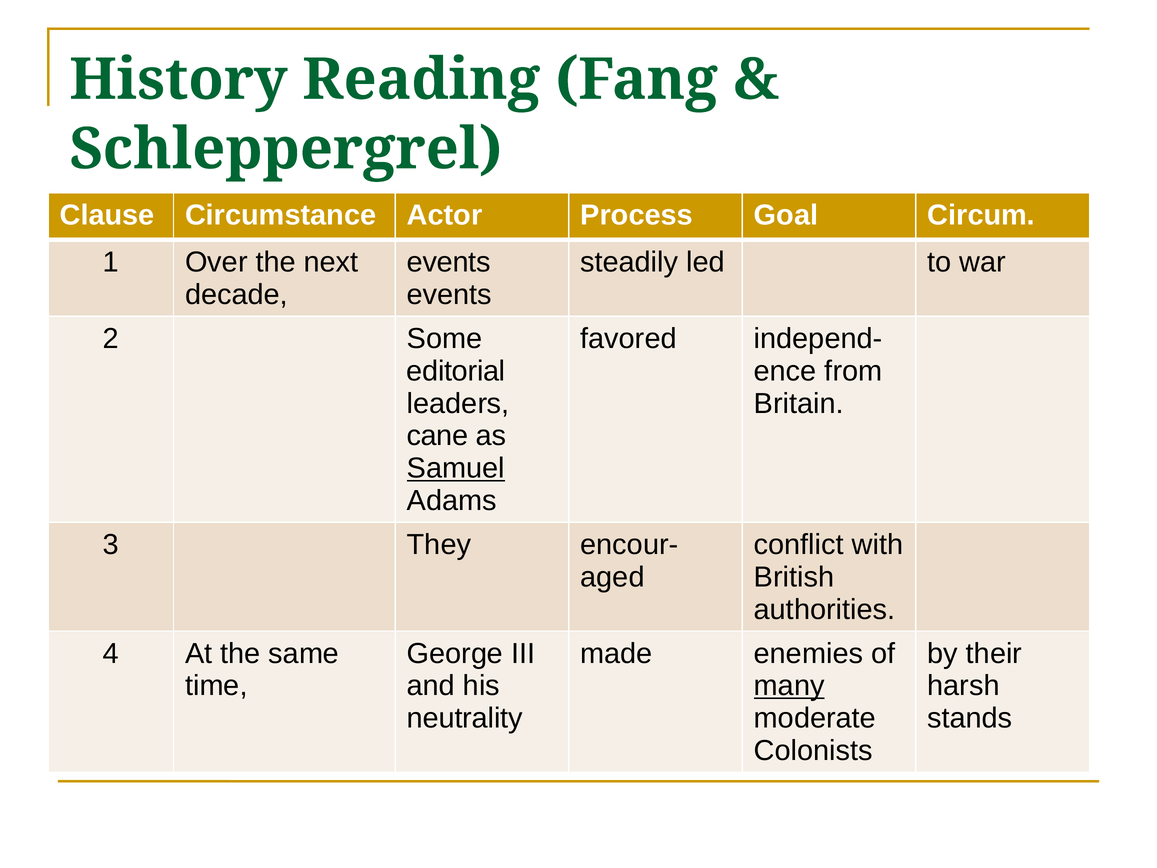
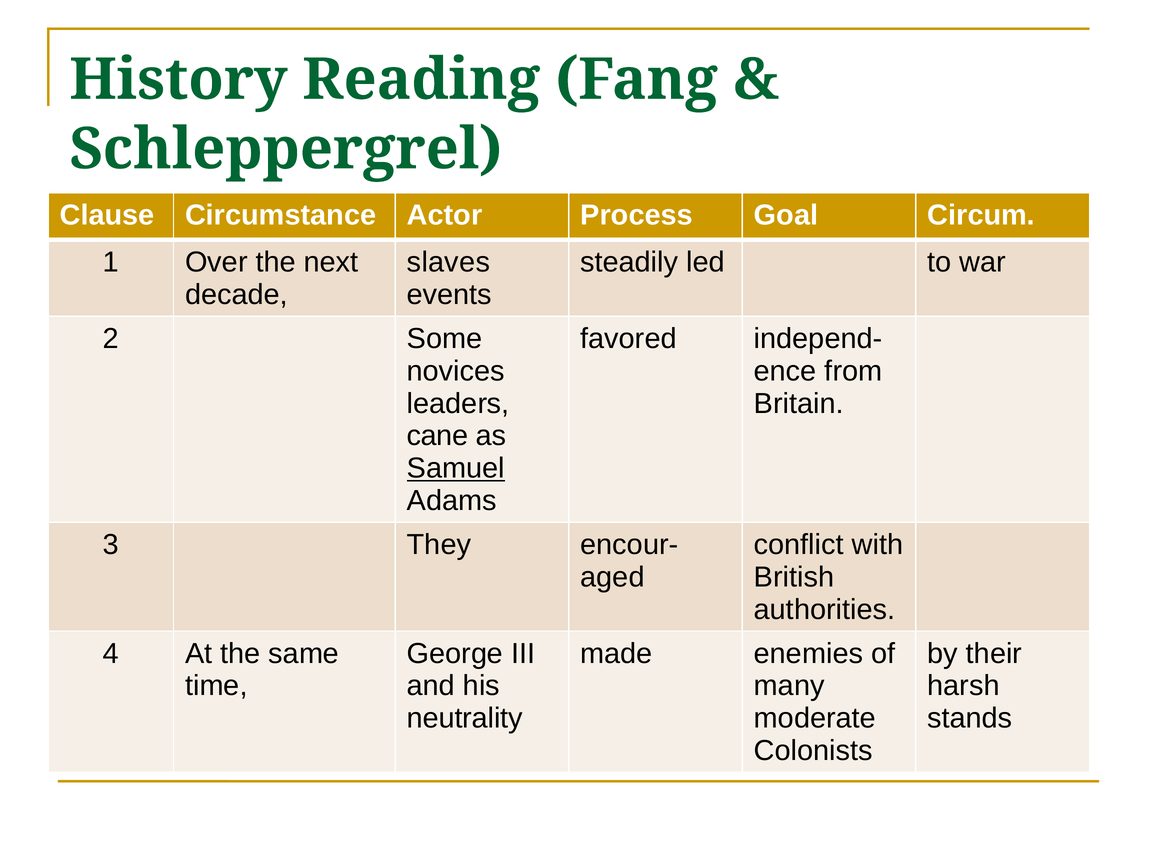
events: events -> slaves (448, 262)
editorial: editorial -> novices (456, 371)
many underline: present -> none (789, 686)
